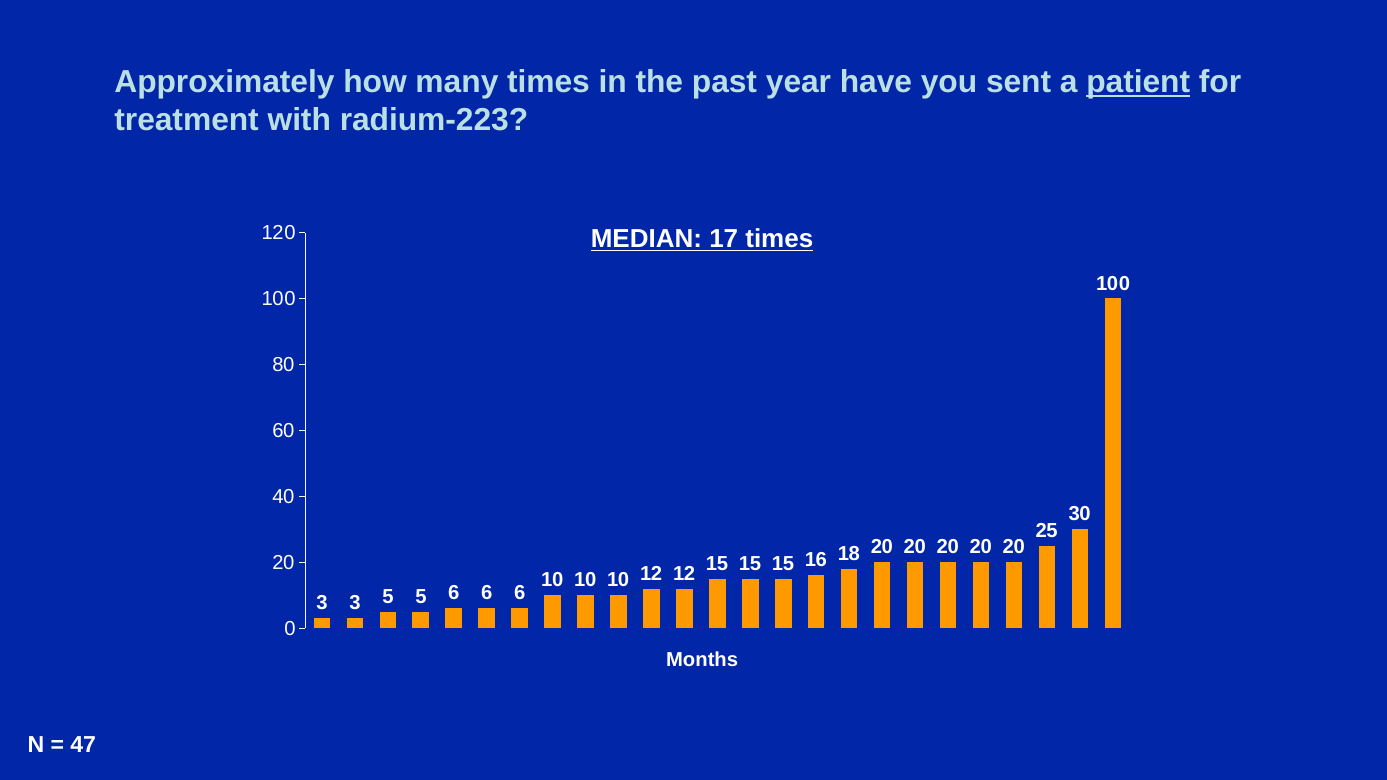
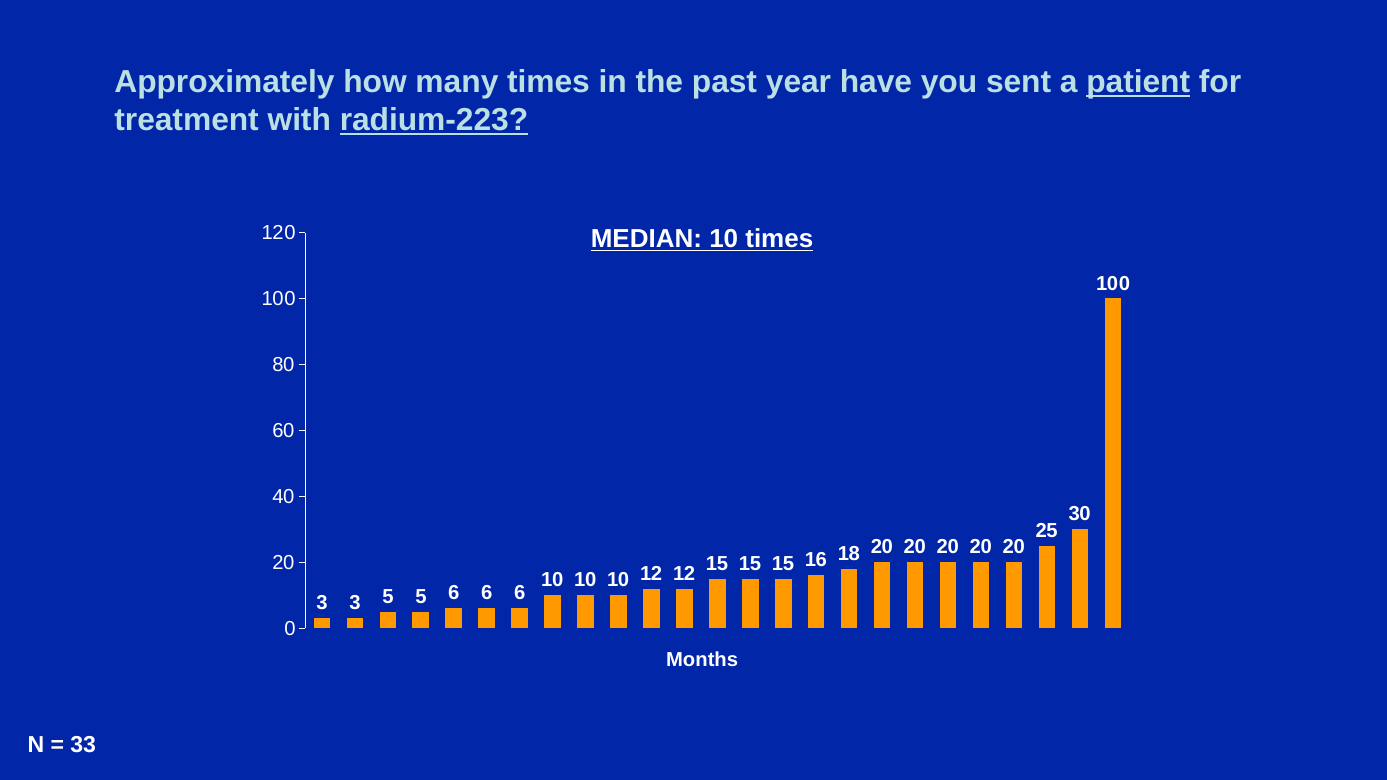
radium-223 underline: none -> present (434, 120)
MEDIAN 17: 17 -> 10 (724, 239)
47: 47 -> 33 (83, 745)
